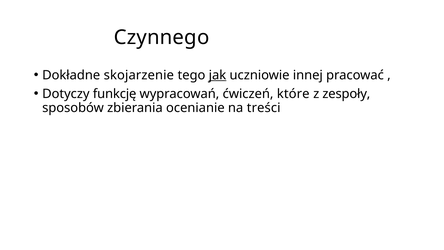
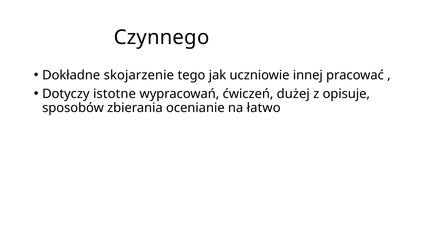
jak underline: present -> none (217, 75)
funkcję: funkcję -> istotne (114, 94)
które: które -> dużej (293, 94)
zespoły: zespoły -> opisuje (346, 94)
treści: treści -> łatwo (264, 108)
